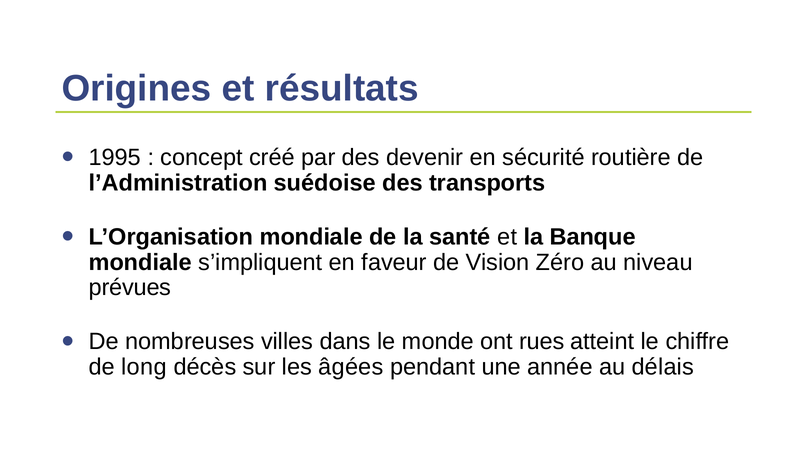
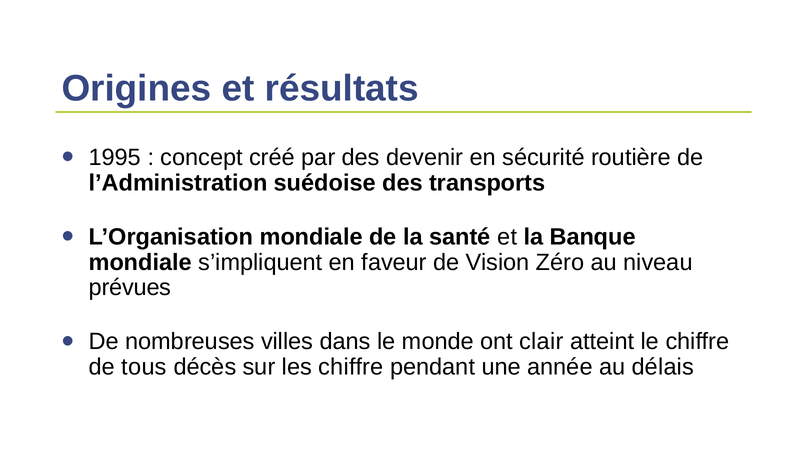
rues: rues -> clair (542, 342)
long: long -> tous (144, 367)
les âgées: âgées -> chiffre (351, 367)
